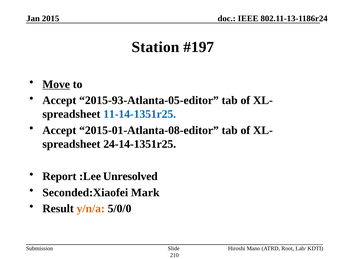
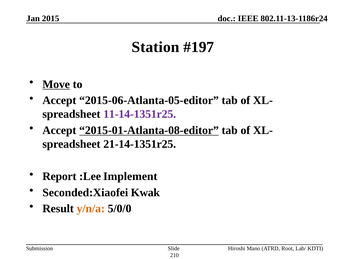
2015-93-Atlanta-05-editor: 2015-93-Atlanta-05-editor -> 2015-06-Atlanta-05-editor (149, 101)
11-14-1351r25 colour: blue -> purple (140, 114)
2015-01-Atlanta-08-editor underline: none -> present (149, 131)
24-14-1351r25: 24-14-1351r25 -> 21-14-1351r25 (140, 144)
Unresolved: Unresolved -> Implement (130, 177)
Mark: Mark -> Kwak (145, 193)
